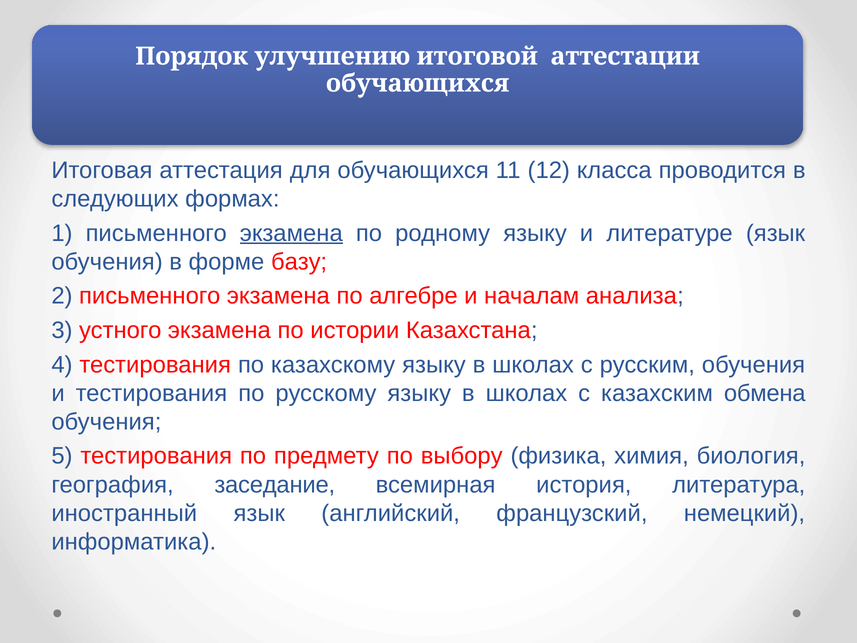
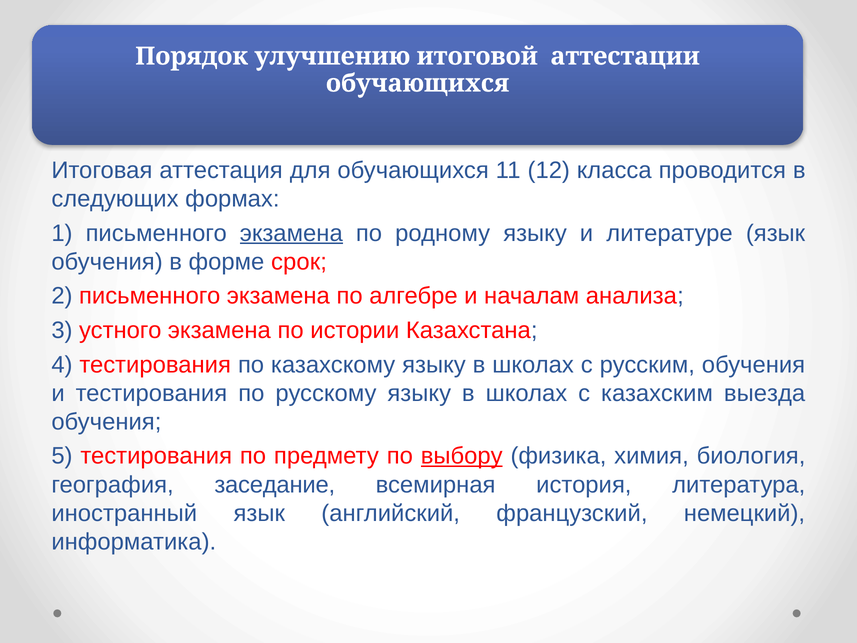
базу: базу -> срок (299, 262)
обмена: обмена -> выезда (765, 393)
выбору underline: none -> present (462, 456)
